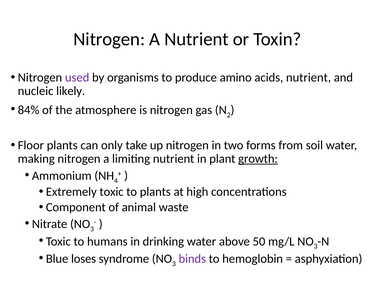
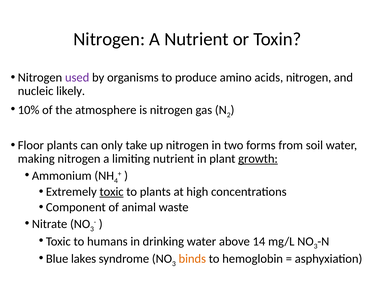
acids nutrient: nutrient -> nitrogen (309, 77)
84%: 84% -> 10% (29, 110)
toxic underline: none -> present (112, 191)
50: 50 -> 14 (259, 241)
loses: loses -> lakes (84, 258)
binds colour: purple -> orange (192, 258)
